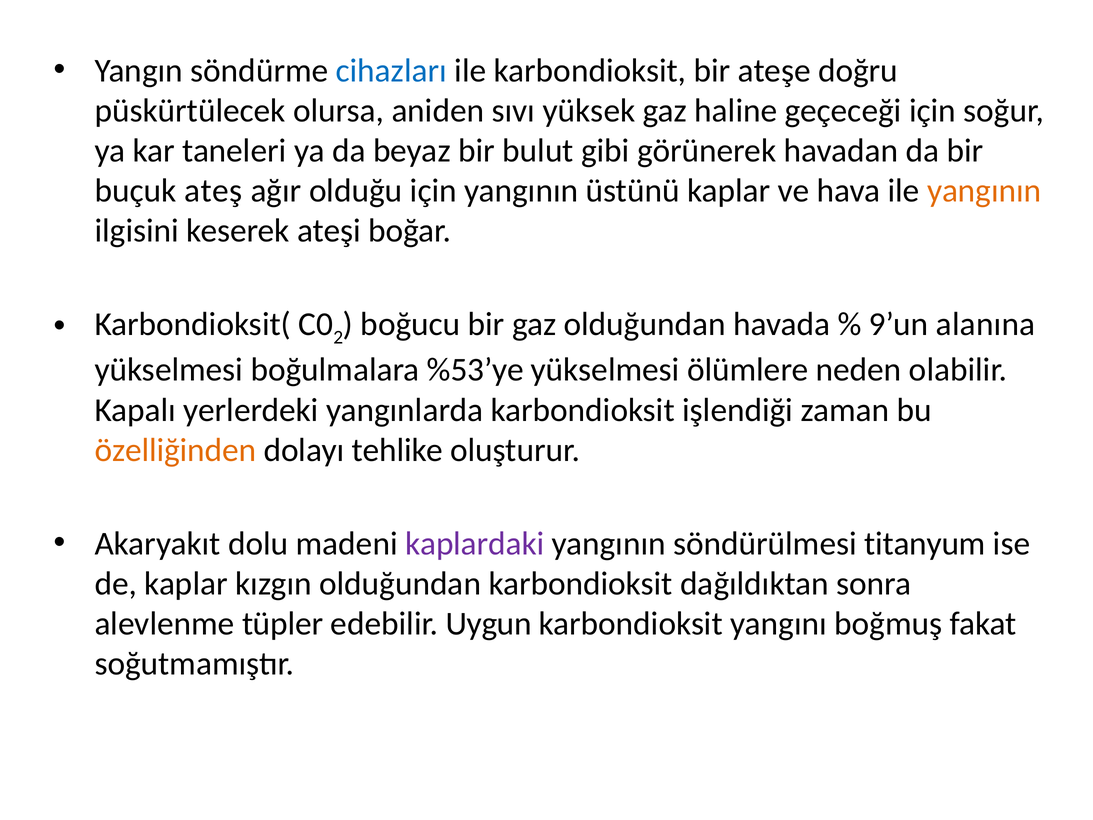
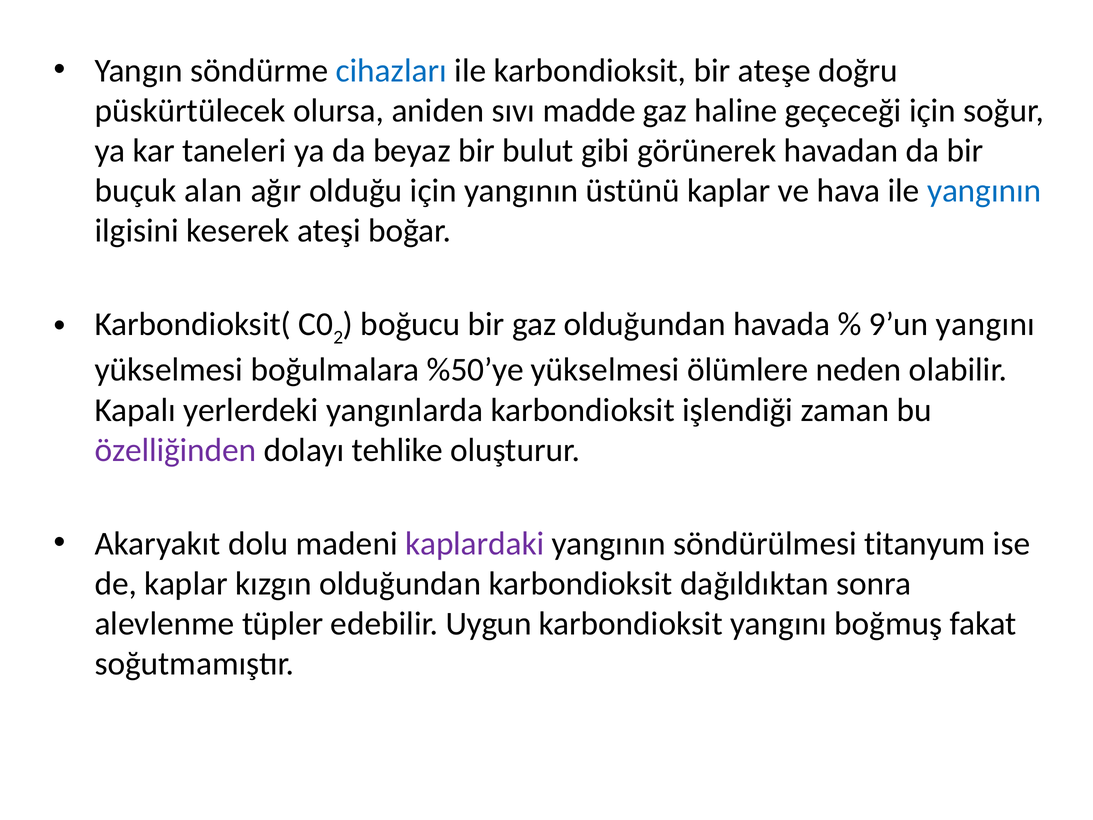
yüksek: yüksek -> madde (589, 111)
ateş: ateş -> alan (213, 191)
yangının colour: orange -> blue (984, 191)
9’un alanına: alanına -> yangını (986, 324)
%53’ye: %53’ye -> %50’ye (475, 370)
özelliğinden colour: orange -> purple (175, 450)
